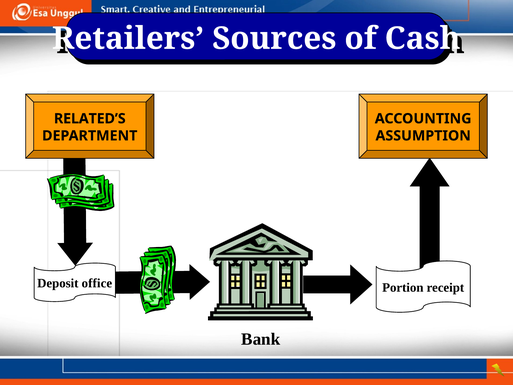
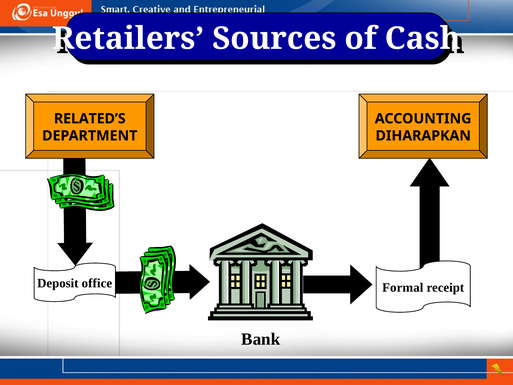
ASSUMPTION: ASSUMPTION -> DIHARAPKAN (423, 136)
Portion: Portion -> Formal (403, 287)
